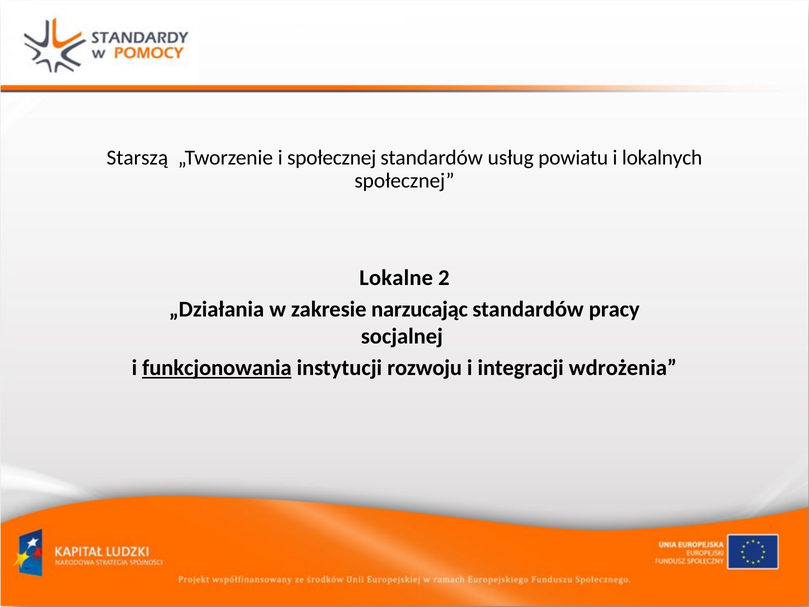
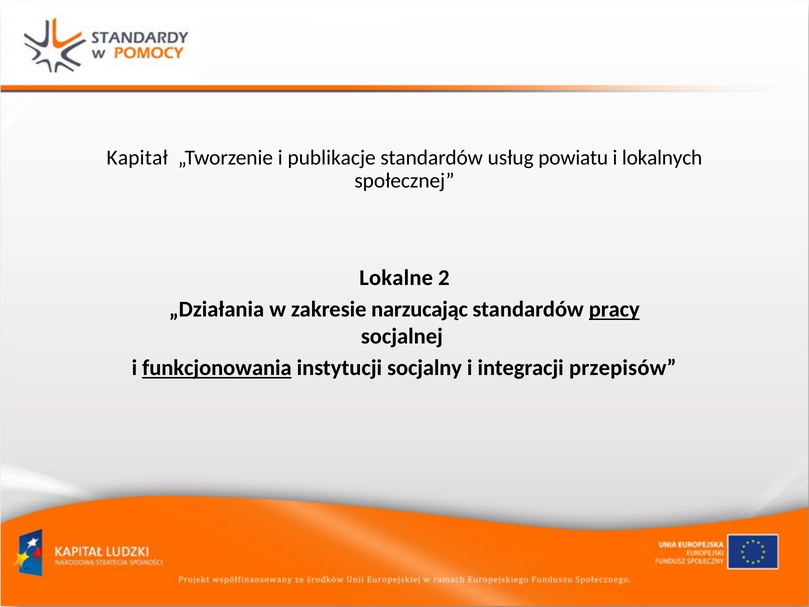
Starszą: Starszą -> Kapitał (137, 158)
i społecznej: społecznej -> publikacje (332, 158)
pracy underline: none -> present (614, 309)
rozwoju: rozwoju -> socjalny (425, 368)
wdrożenia: wdrożenia -> przepisów (623, 368)
